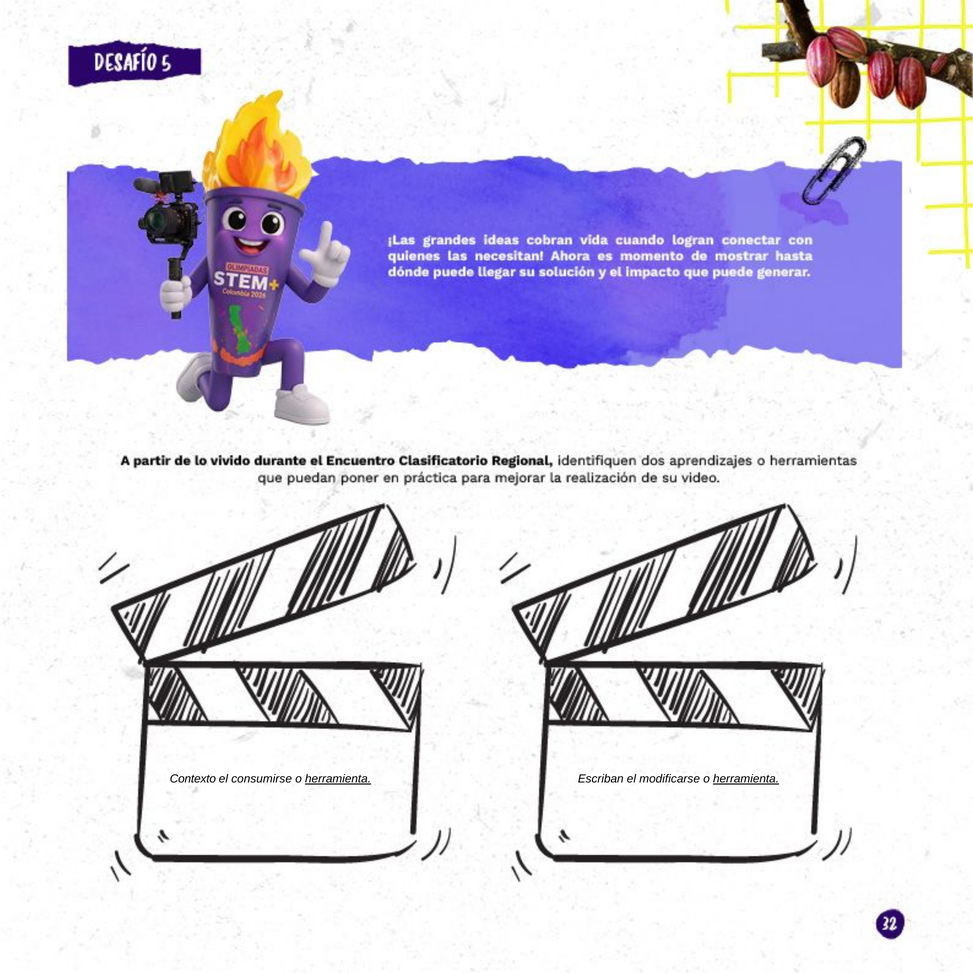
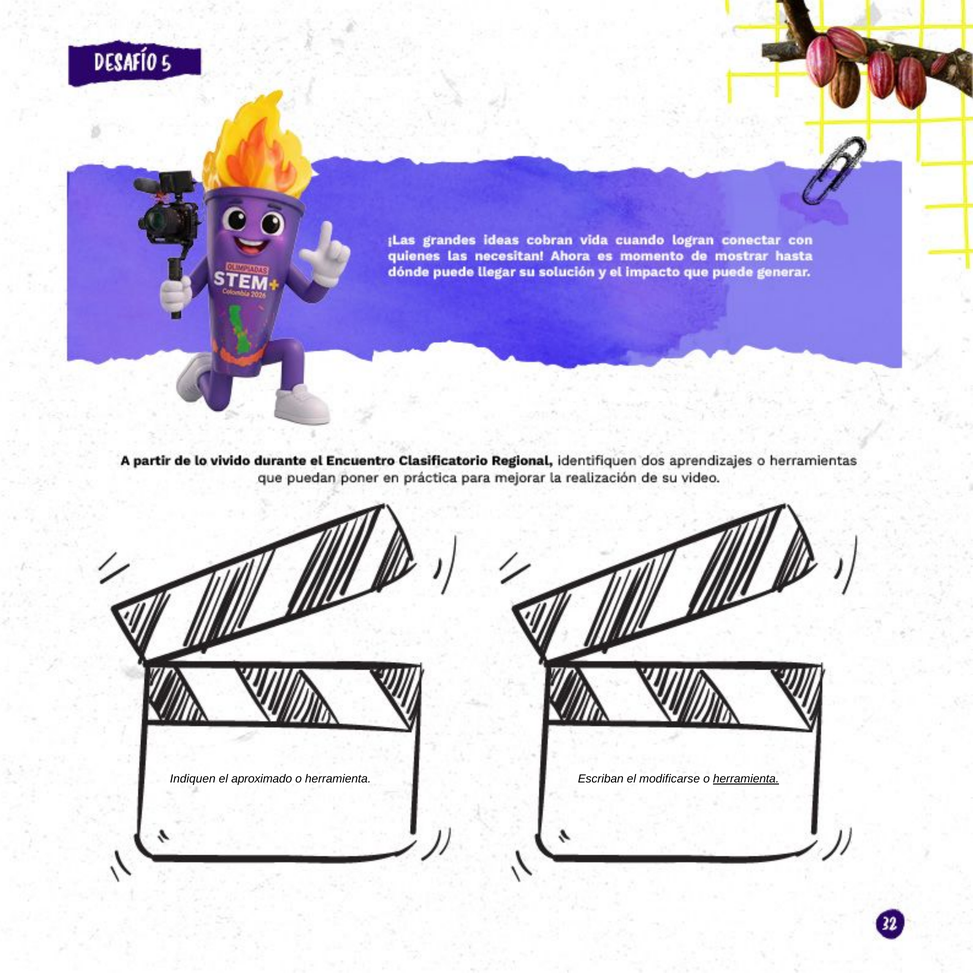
Contexto: Contexto -> Indiquen (193, 779)
consumirse: consumirse -> aproximado (262, 779)
herramienta underline: present -> none (338, 779)
